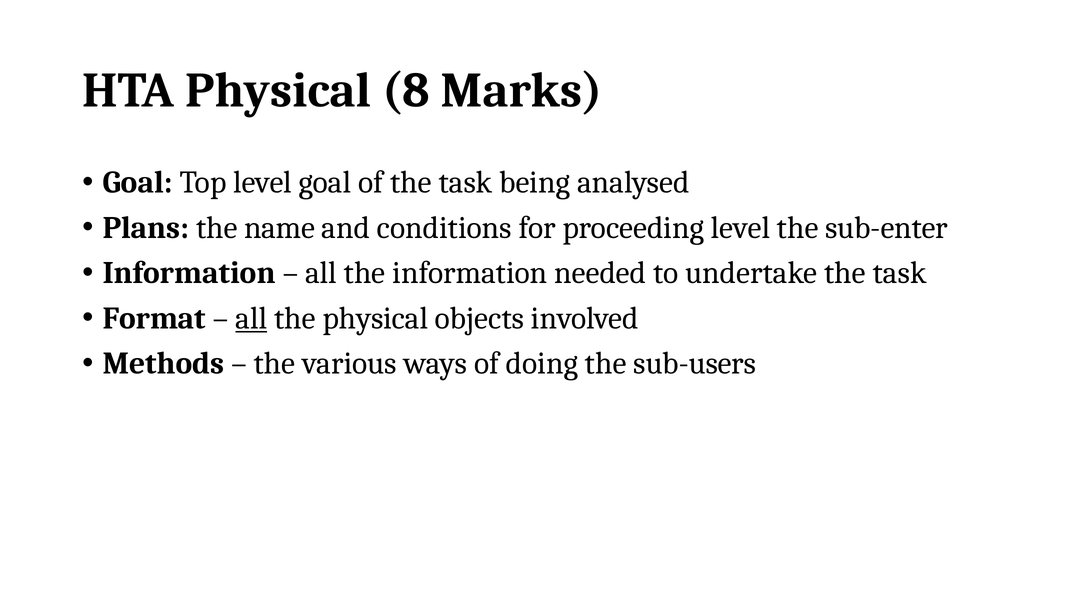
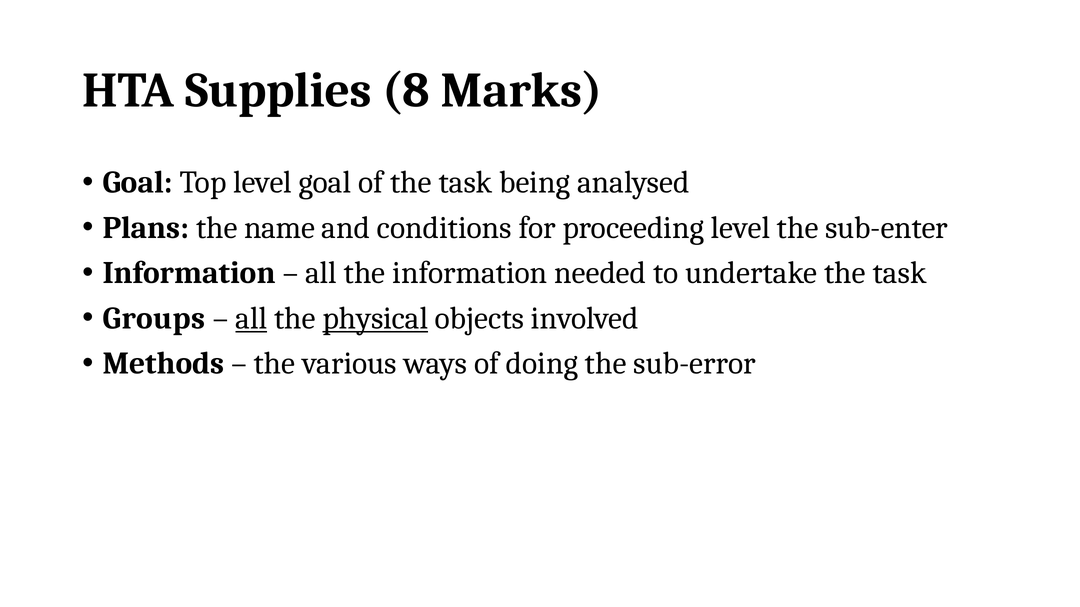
HTA Physical: Physical -> Supplies (278, 91)
Format: Format -> Groups (154, 318)
physical underline: none -> present (375, 318)
sub-users: sub-users -> sub-error (695, 364)
